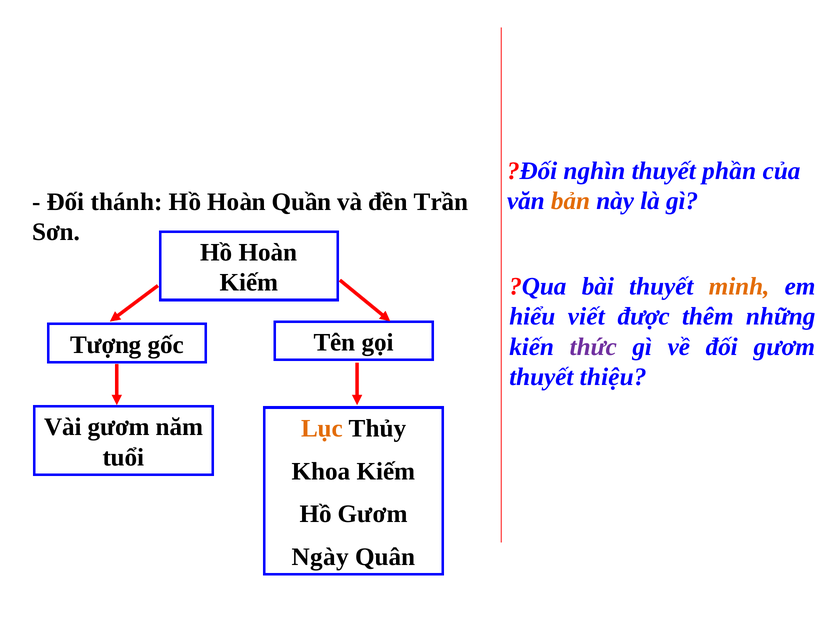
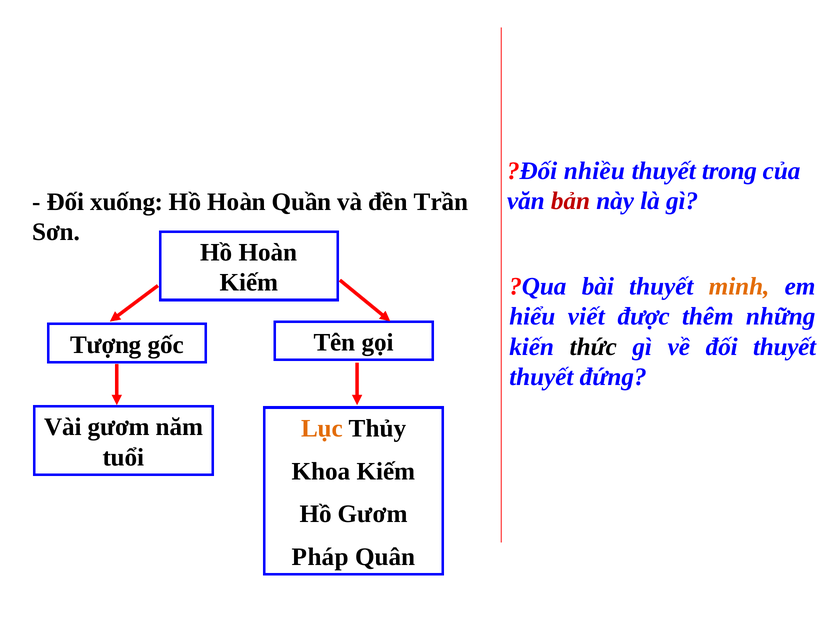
nghìn: nghìn -> nhiều (594, 171)
phần: phần -> trong (729, 171)
bản colour: orange -> red (571, 201)
thánh: thánh -> xuống (127, 202)
thức colour: purple -> black (593, 347)
đối gươm: gươm -> thuyết (785, 347)
thiệu: thiệu -> đứng (613, 377)
Ngày: Ngày -> Pháp (320, 557)
